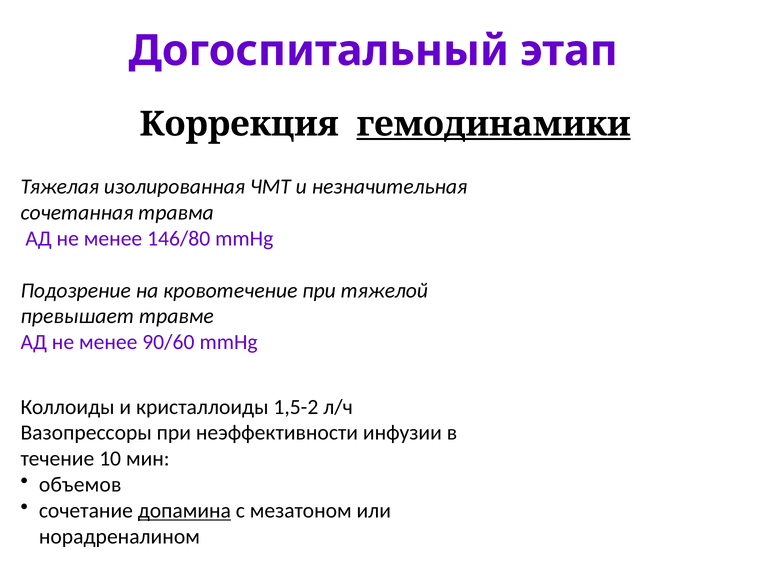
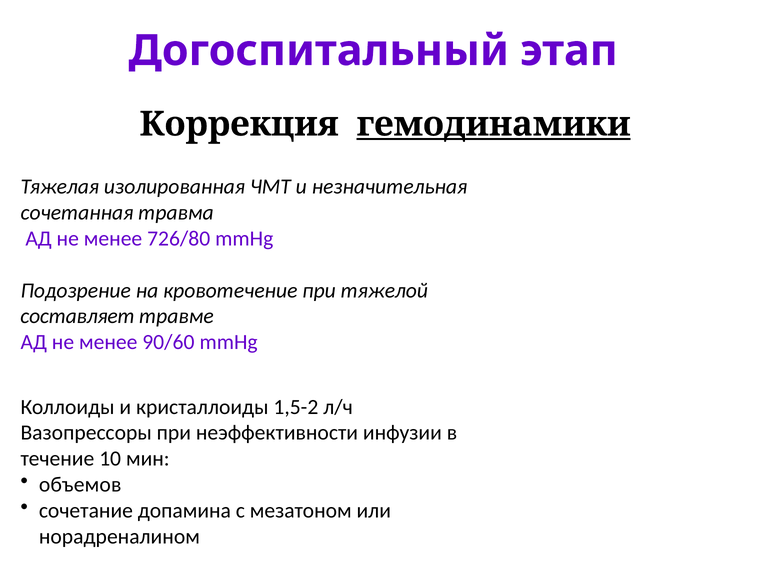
146/80: 146/80 -> 726/80 (179, 238)
превышает: превышает -> составляет (77, 316)
допамина underline: present -> none (184, 510)
